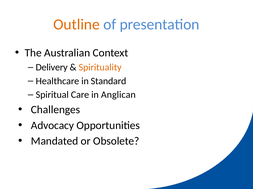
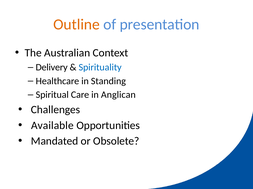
Spirituality colour: orange -> blue (100, 68)
Standard: Standard -> Standing (108, 81)
Advocacy: Advocacy -> Available (52, 126)
